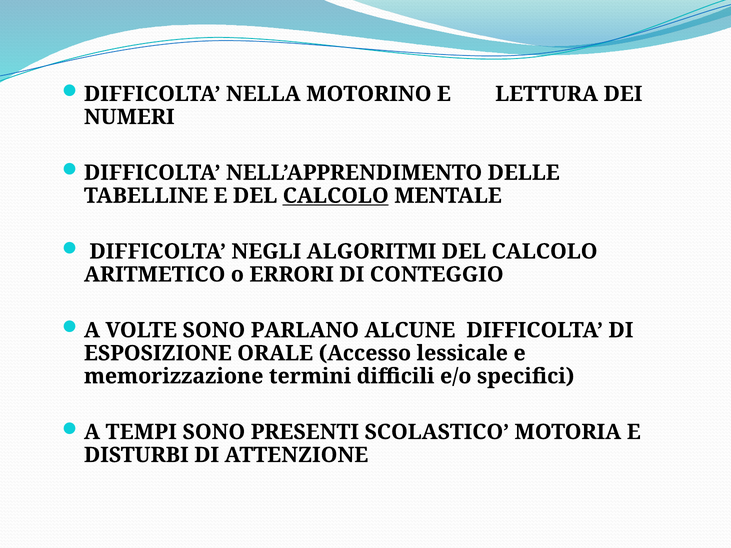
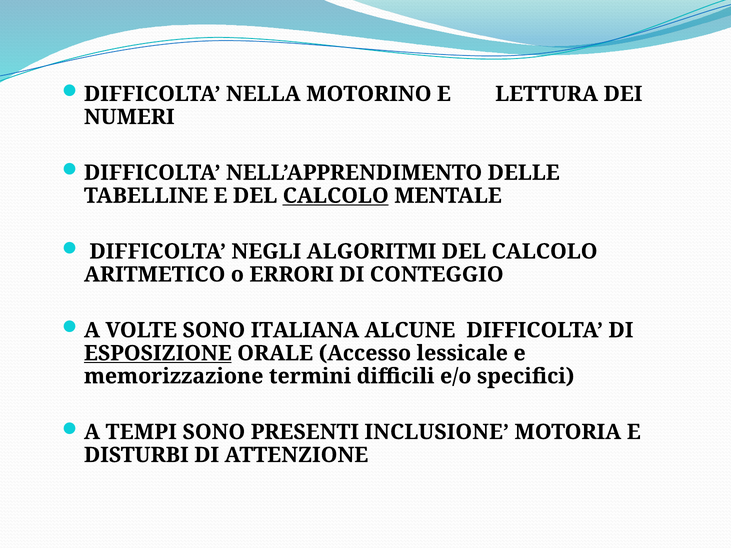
PARLANO: PARLANO -> ITALIANA (305, 330)
ESPOSIZIONE underline: none -> present (158, 353)
SCOLASTICO: SCOLASTICO -> INCLUSIONE (437, 432)
